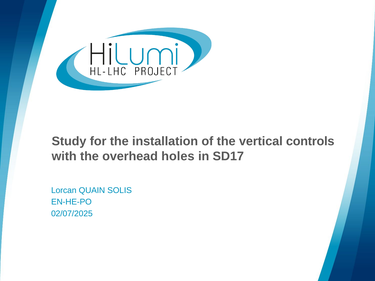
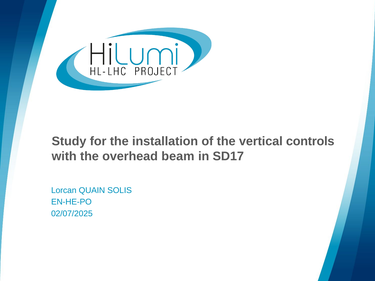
holes: holes -> beam (178, 156)
